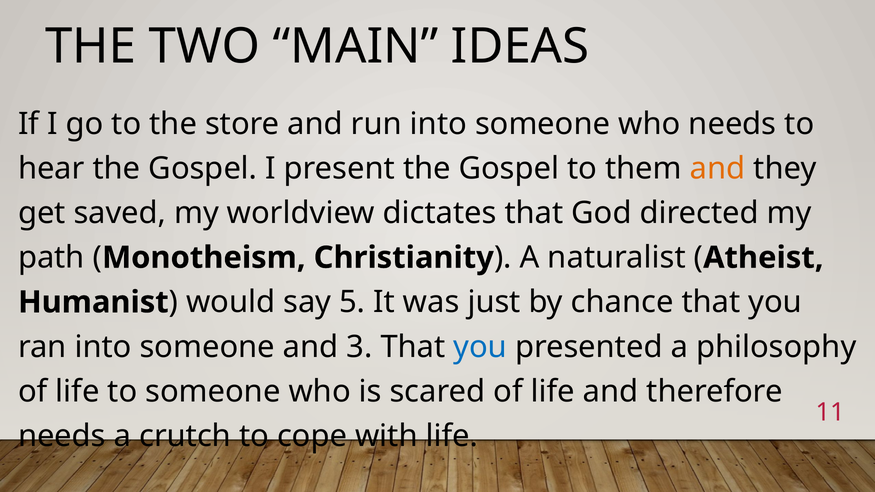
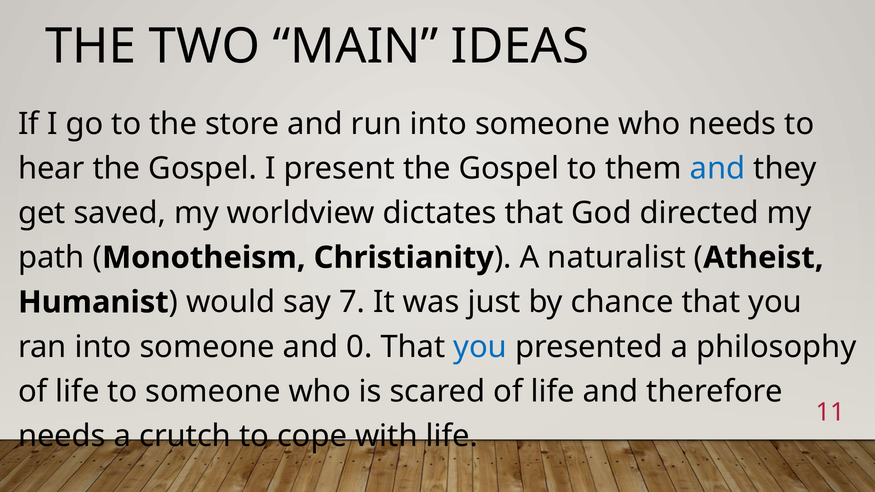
and colour: orange -> blue (718, 169)
5: 5 -> 7 (352, 302)
3: 3 -> 0 (359, 347)
